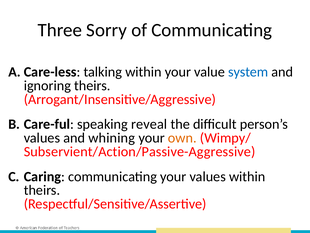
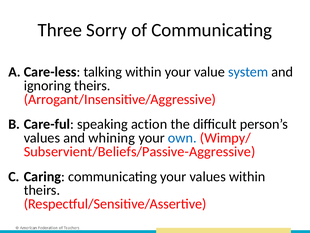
reveal: reveal -> action (149, 124)
own colour: orange -> blue (182, 138)
Subservient/Action/Passive-Aggressive: Subservient/Action/Passive-Aggressive -> Subservient/Beliefs/Passive-Aggressive (140, 151)
